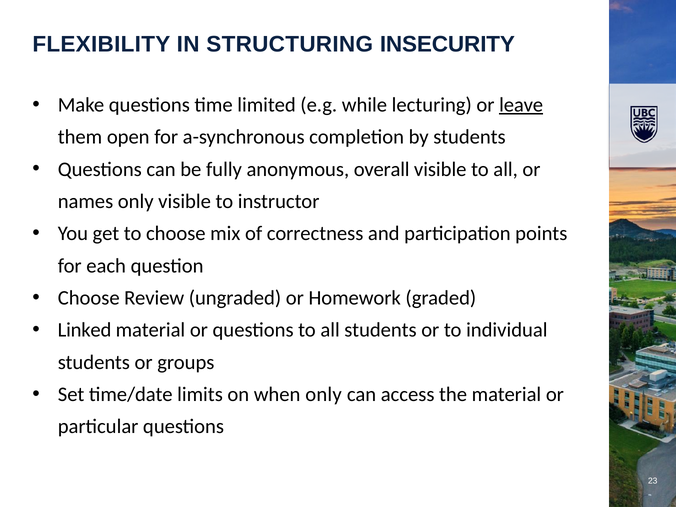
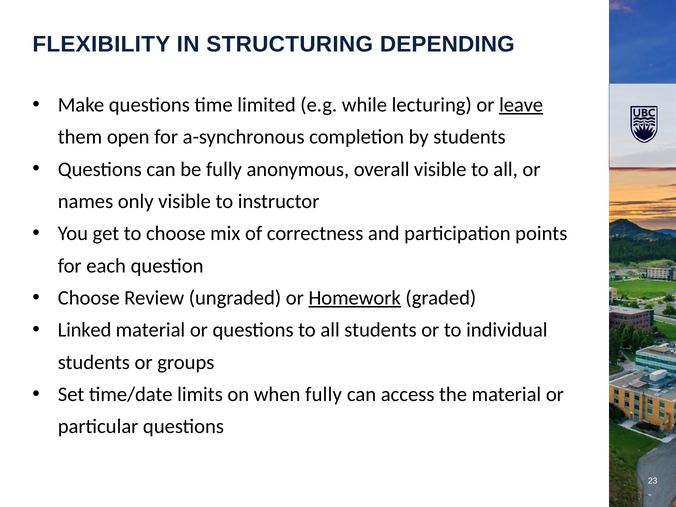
INSECURITY: INSECURITY -> DEPENDING (447, 44)
Homework underline: none -> present (355, 298)
when only: only -> fully (324, 394)
